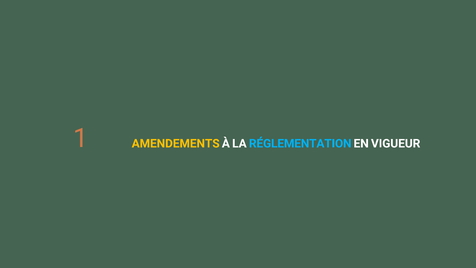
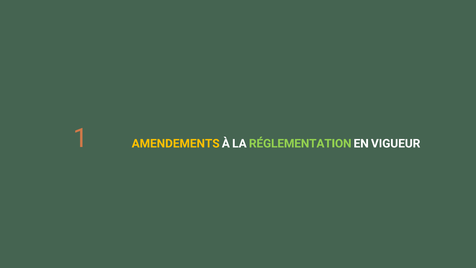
RÉGLEMENTATION colour: light blue -> light green (300, 143)
